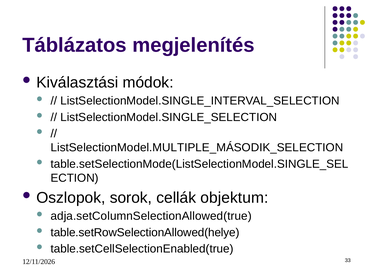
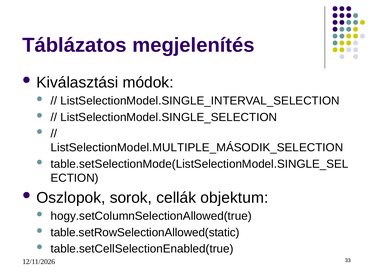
adja.setColumnSelectionAllowed(true: adja.setColumnSelectionAllowed(true -> hogy.setColumnSelectionAllowed(true (151, 216)
table.setRowSelectionAllowed(helye: table.setRowSelectionAllowed(helye -> table.setRowSelectionAllowed(static (145, 232)
